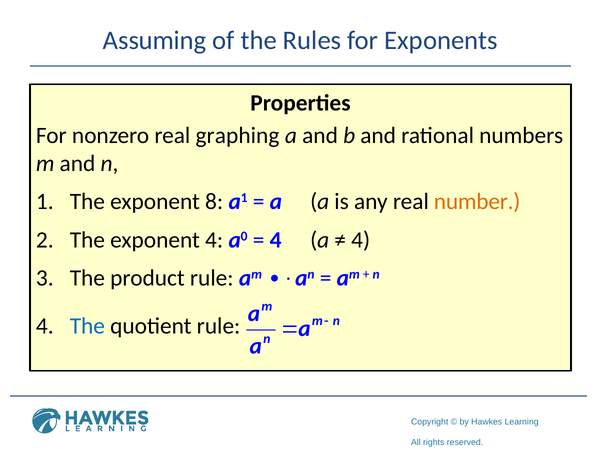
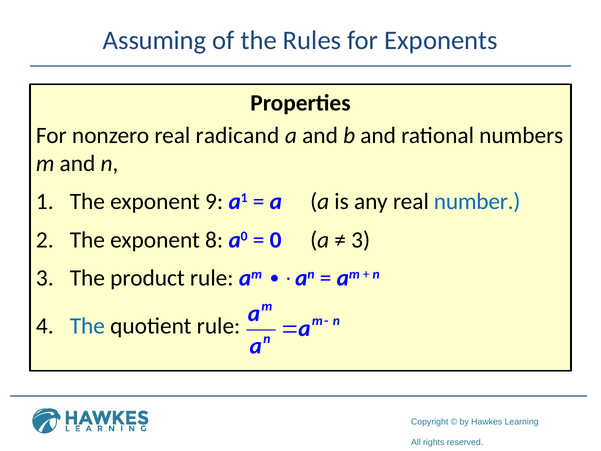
graphing: graphing -> radicand (237, 136)
8: 8 -> 9 (214, 202)
number colour: orange -> blue (477, 202)
exponent 4: 4 -> 8 (214, 240)
4: 4 -> 0 (276, 240)
4: 4 -> 3 (361, 240)
